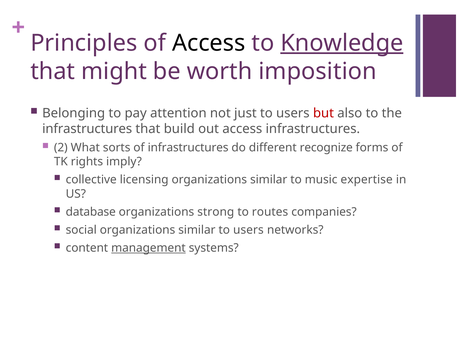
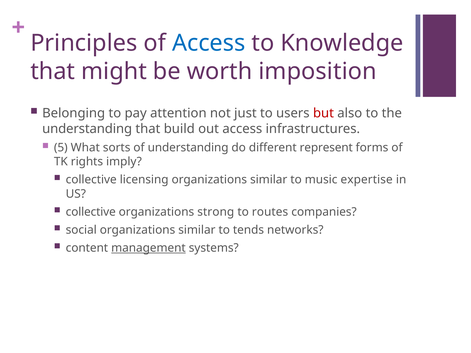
Access colour: black -> blue (209, 43)
Knowledge underline: present -> none (342, 43)
infrastructures: infrastructures -> understanding (87, 129)
2: 2 -> 5 (61, 148)
of infrastructures: infrastructures -> understanding (188, 148)
recognize: recognize -> represent (326, 148)
database: database -> collective (91, 212)
similar to users: users -> tends (248, 230)
